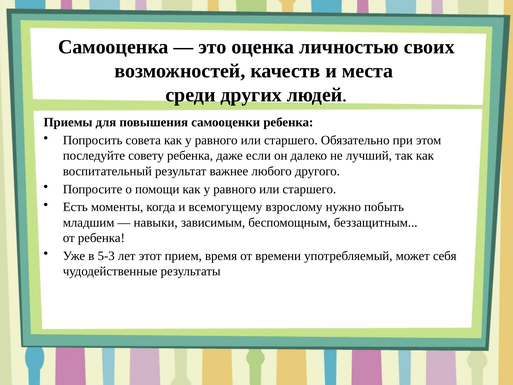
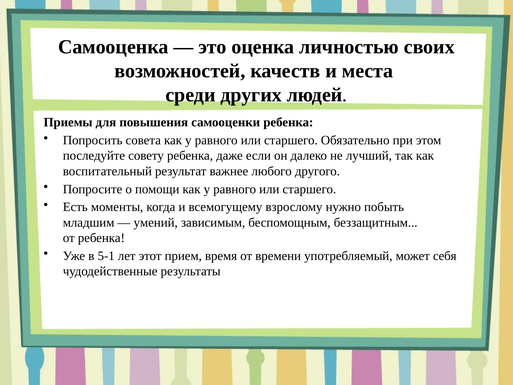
навыки: навыки -> умений (156, 222)
5-3: 5-3 -> 5-1 (106, 256)
